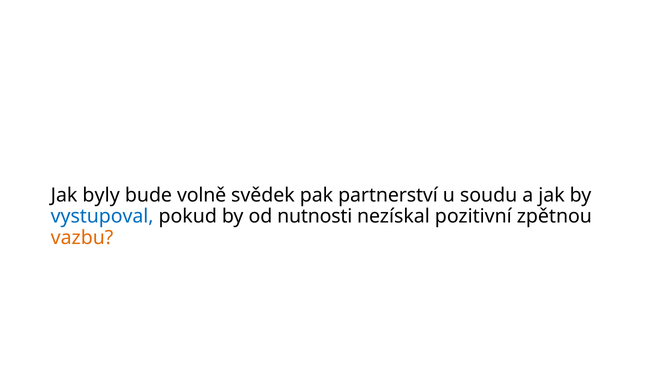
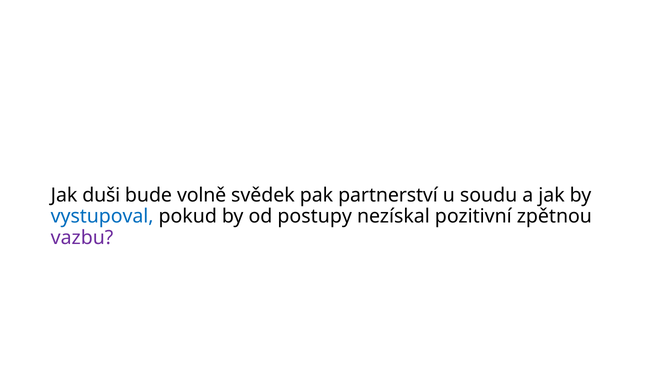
byly: byly -> duši (101, 195)
nutnosti: nutnosti -> postupy (315, 216)
vazbu colour: orange -> purple (82, 238)
